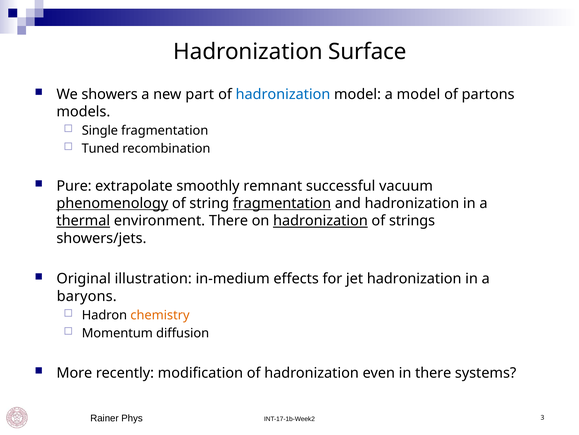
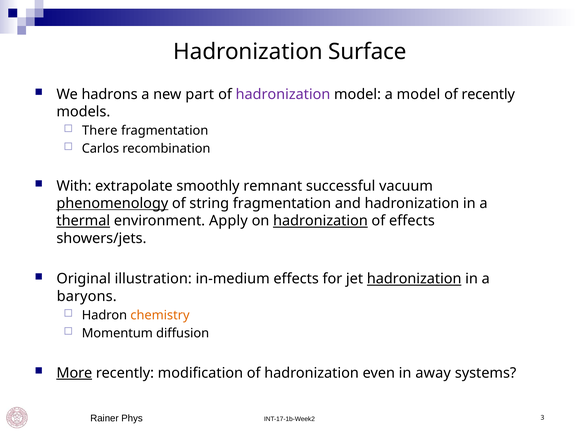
showers: showers -> hadrons (110, 94)
hadronization colour: blue -> purple (283, 94)
of partons: partons -> recently (488, 94)
Single: Single -> There (100, 130)
Tuned: Tuned -> Carlos (100, 148)
Pure: Pure -> With (74, 186)
fragmentation underline: present -> none (282, 203)
environment There: There -> Apply (228, 220)
of strings: strings -> effects (412, 220)
hadronization underline: none -> present (414, 278)
More underline: none -> present (74, 372)
in there: there -> away (433, 372)
